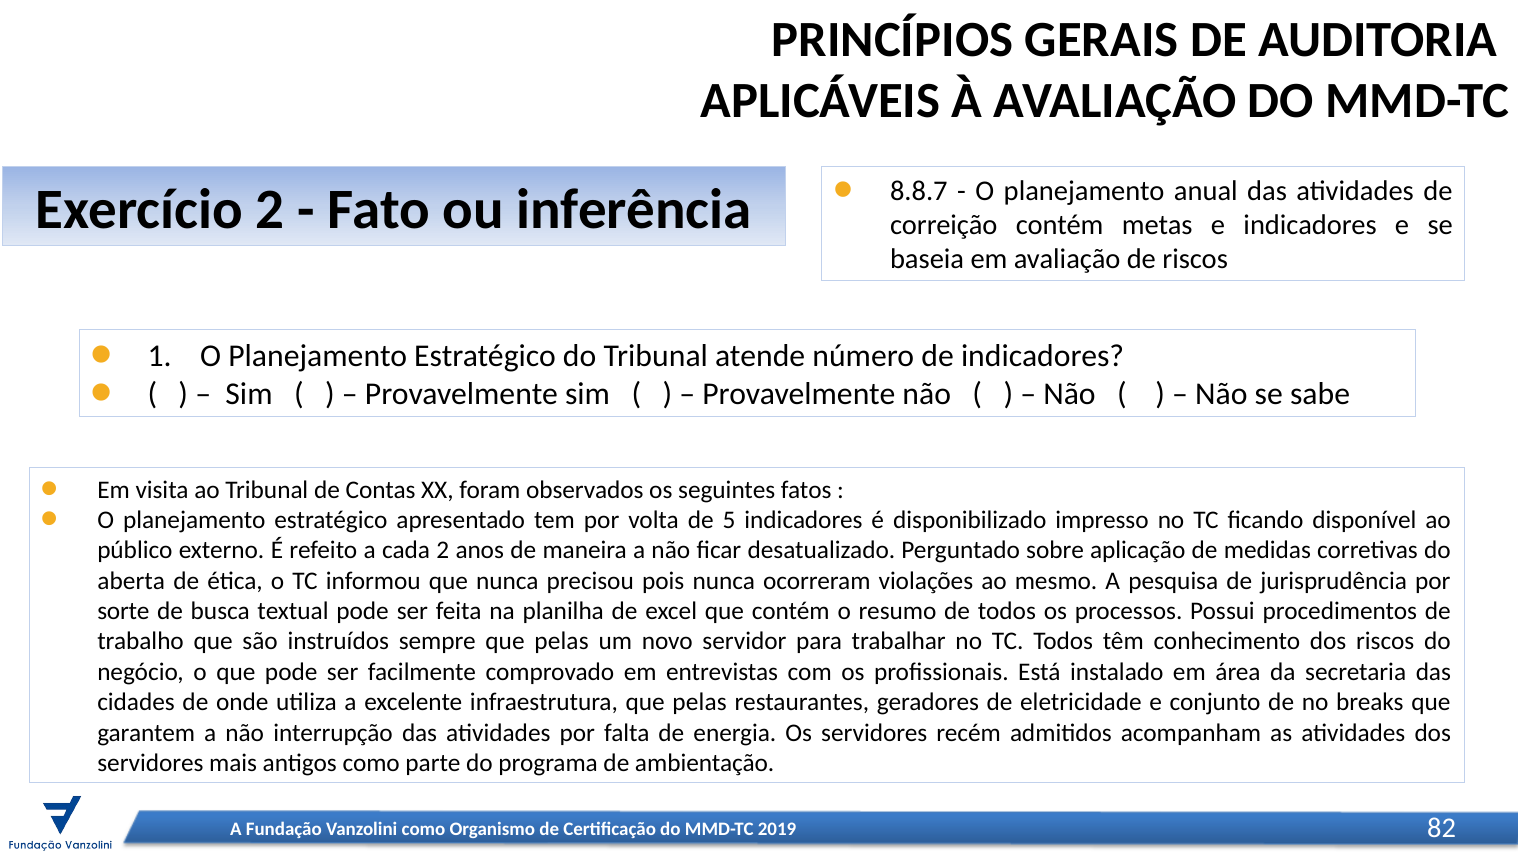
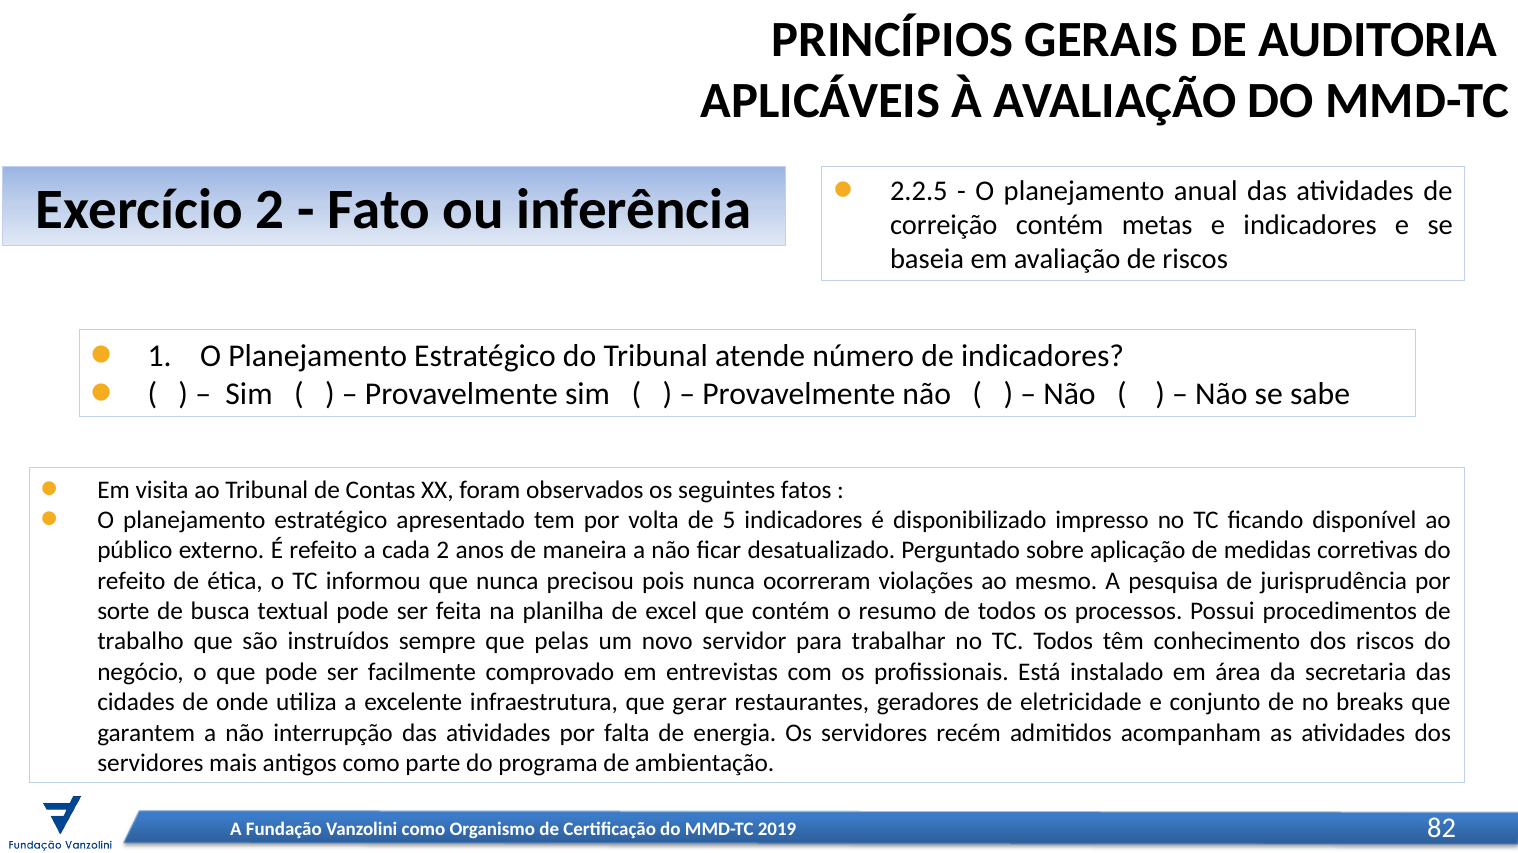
8.8.7: 8.8.7 -> 2.2.5 (919, 191)
aberta: aberta -> refeito (131, 581)
infraestrutura que pelas: pelas -> gerar (700, 703)
